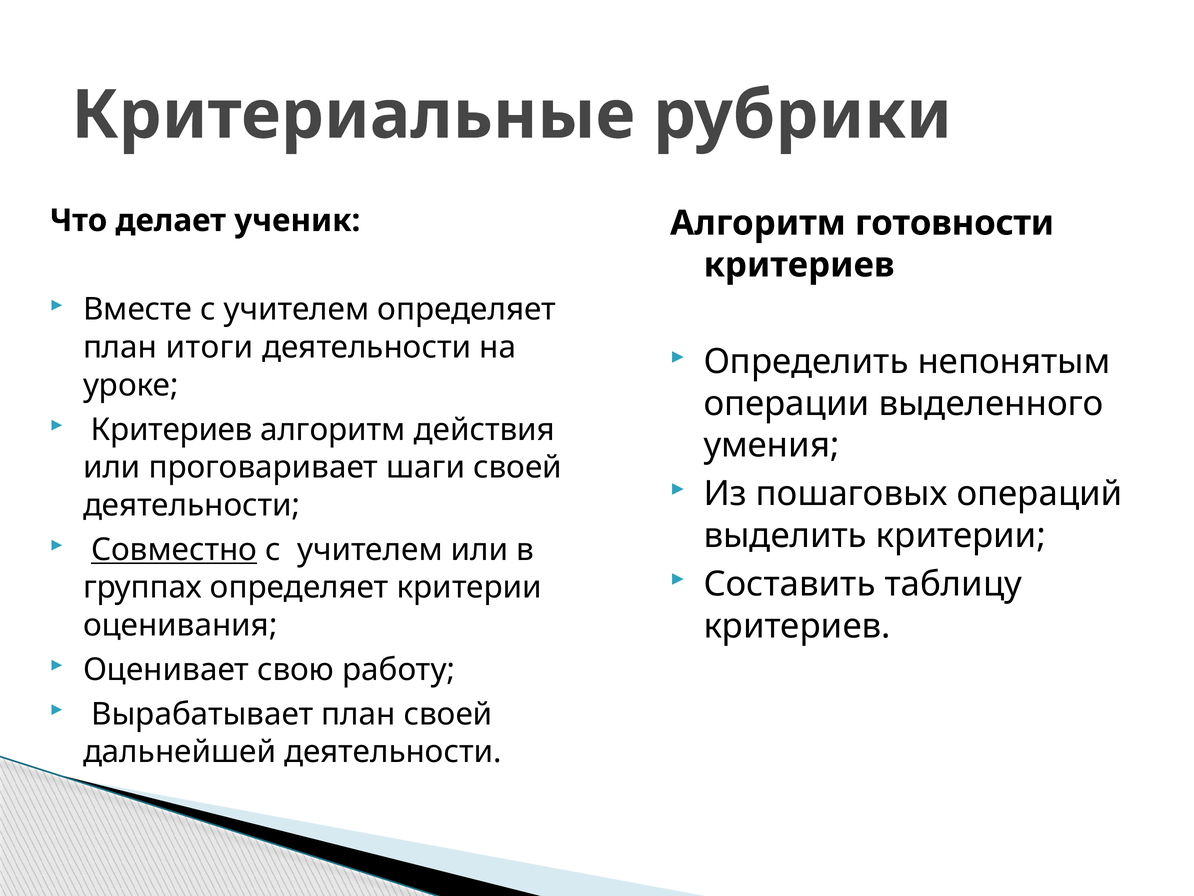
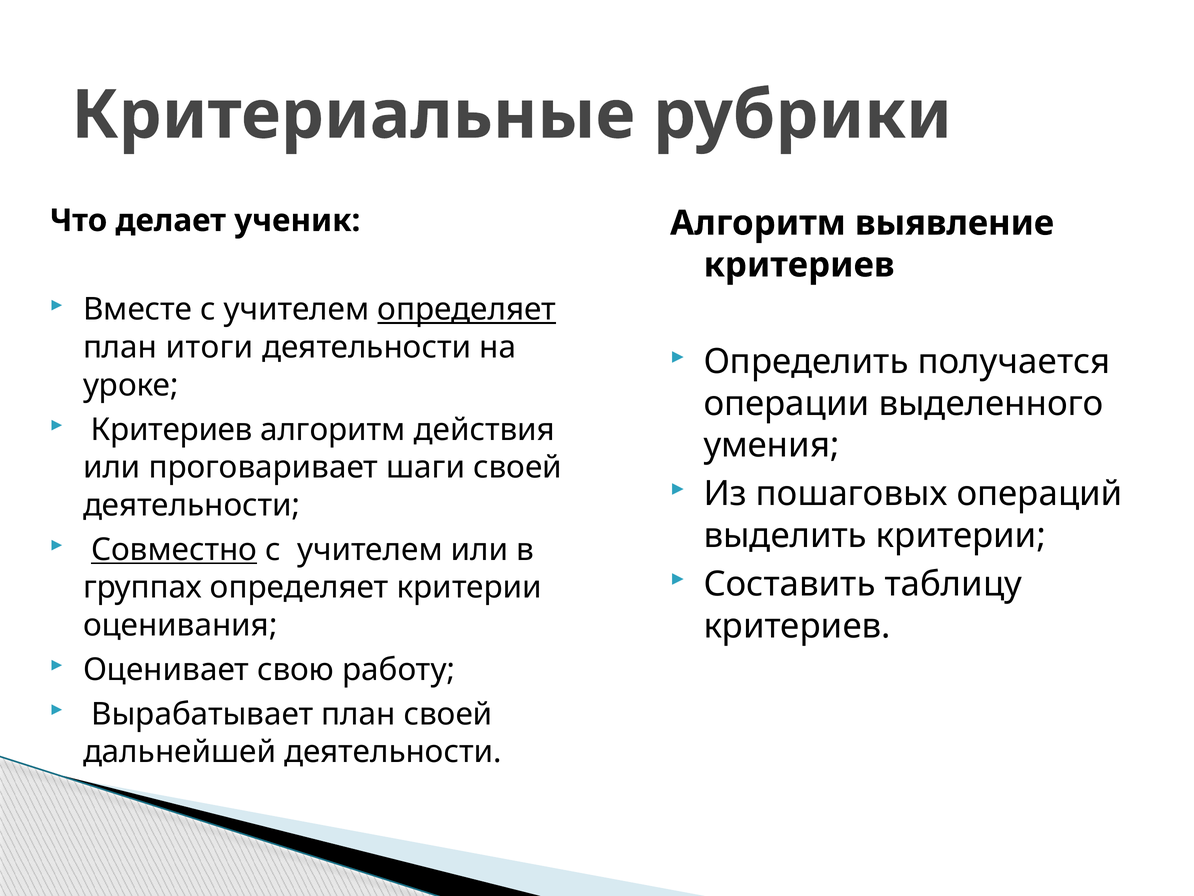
готовности: готовности -> выявление (955, 223)
определяет underline: none -> present (467, 309)
непонятым: непонятым -> получается (1014, 362)
